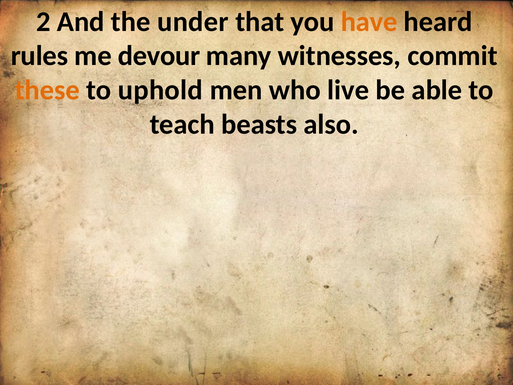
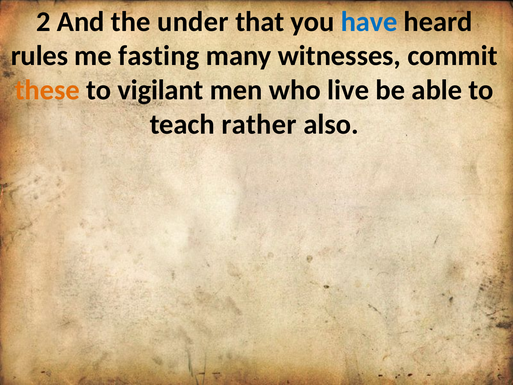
have colour: orange -> blue (369, 22)
devour: devour -> fasting (159, 56)
uphold: uphold -> vigilant (161, 90)
beasts: beasts -> rather (259, 124)
